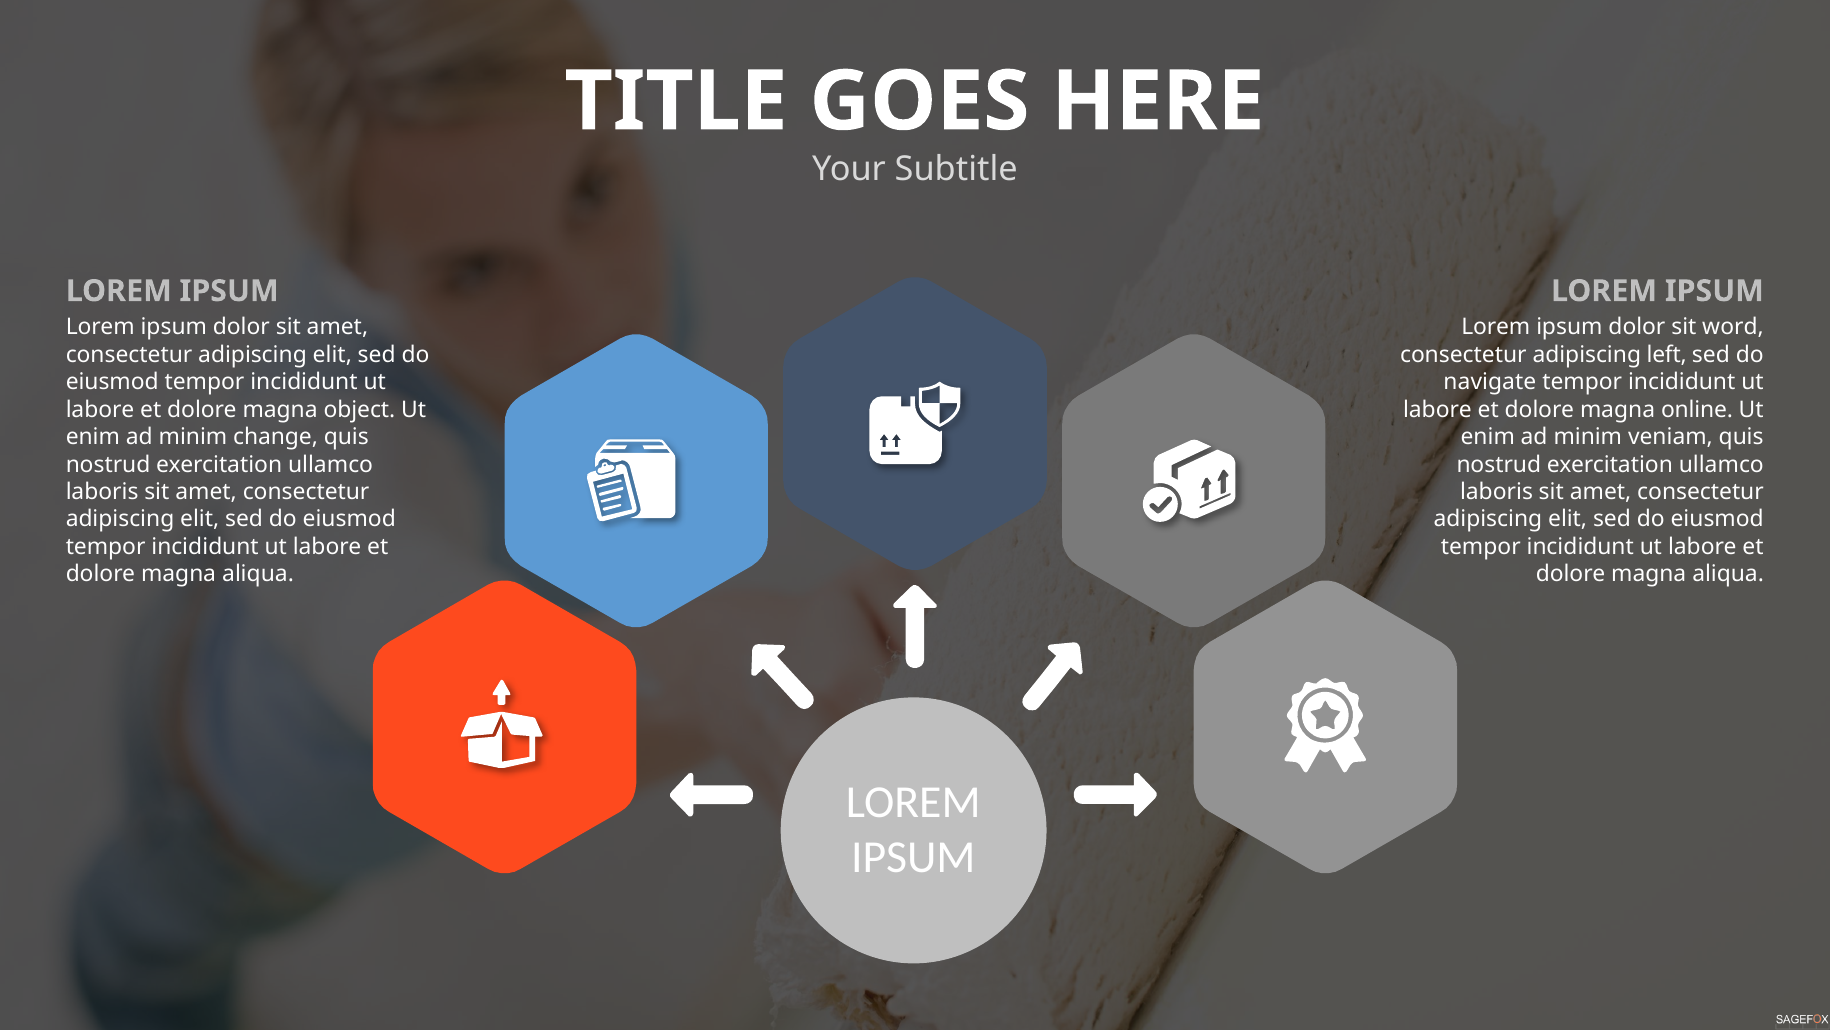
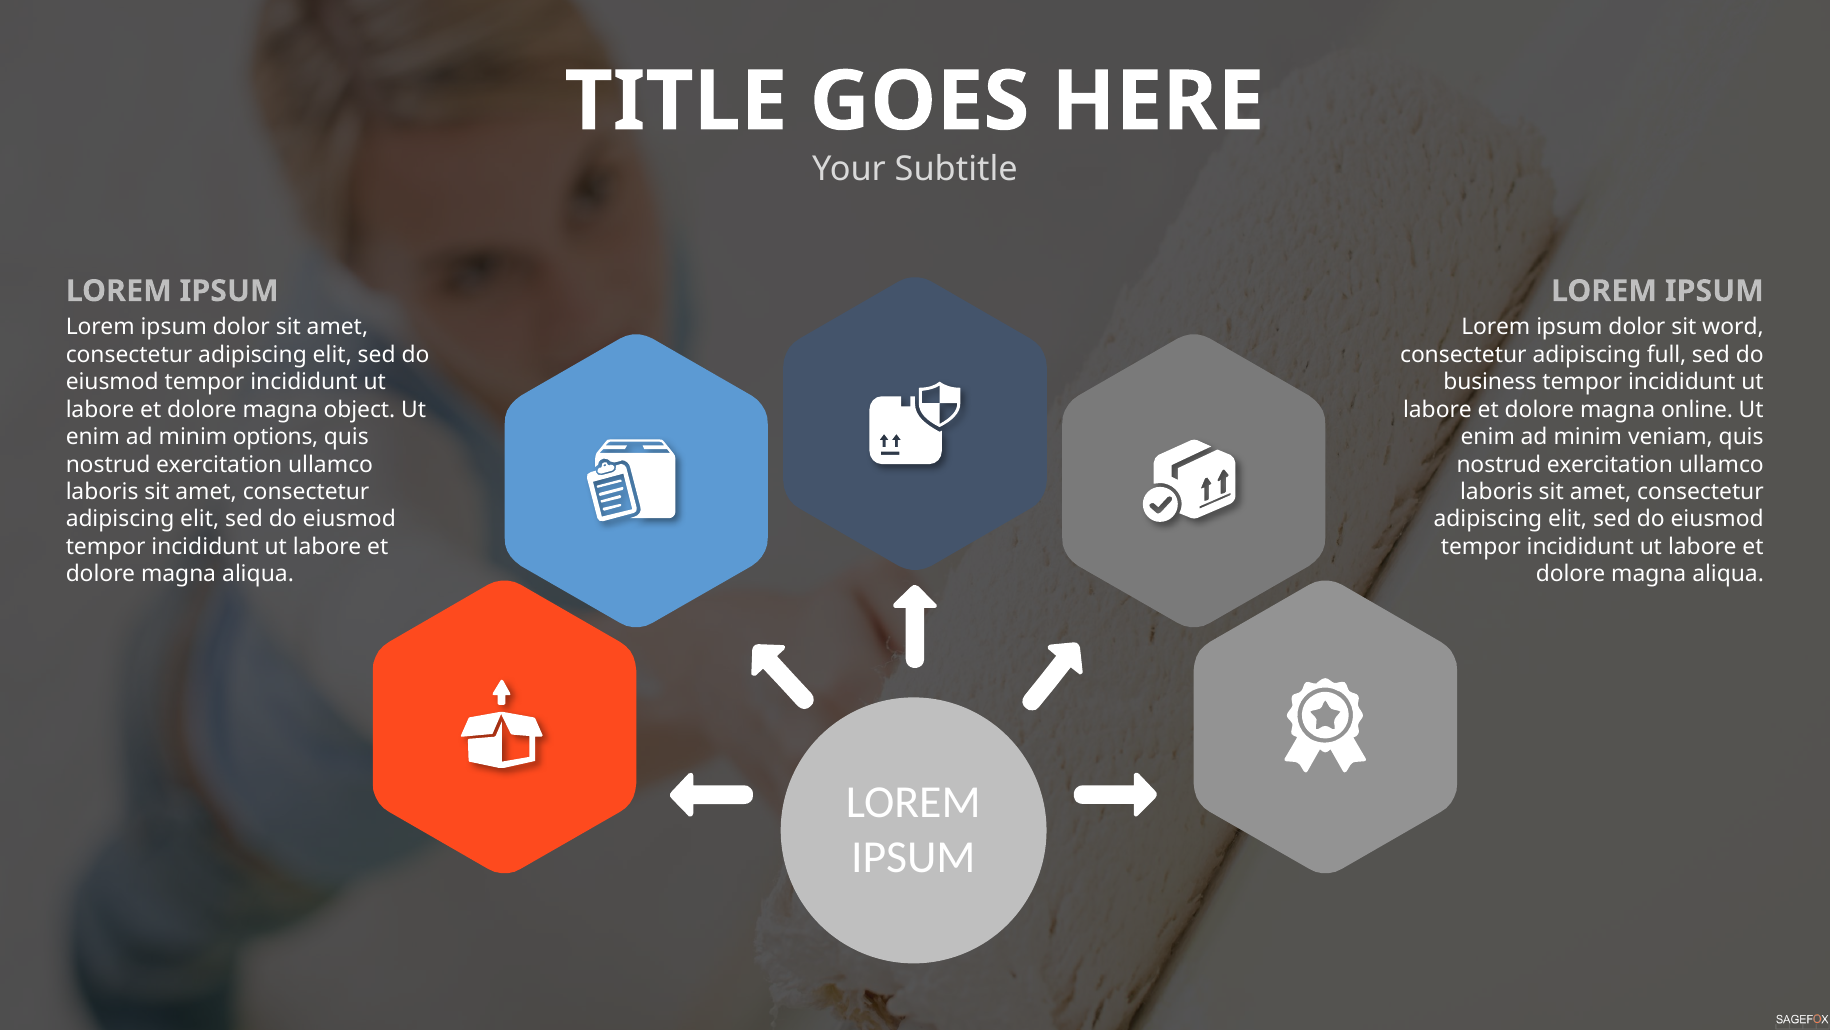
left: left -> full (1667, 354)
navigate: navigate -> business (1490, 382)
change: change -> options (276, 437)
